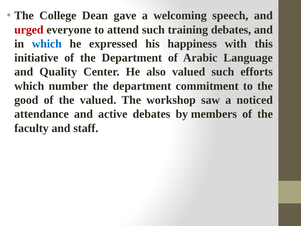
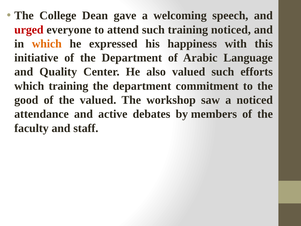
training debates: debates -> noticed (231, 30)
which colour: blue -> orange (47, 44)
which number: number -> training (68, 86)
